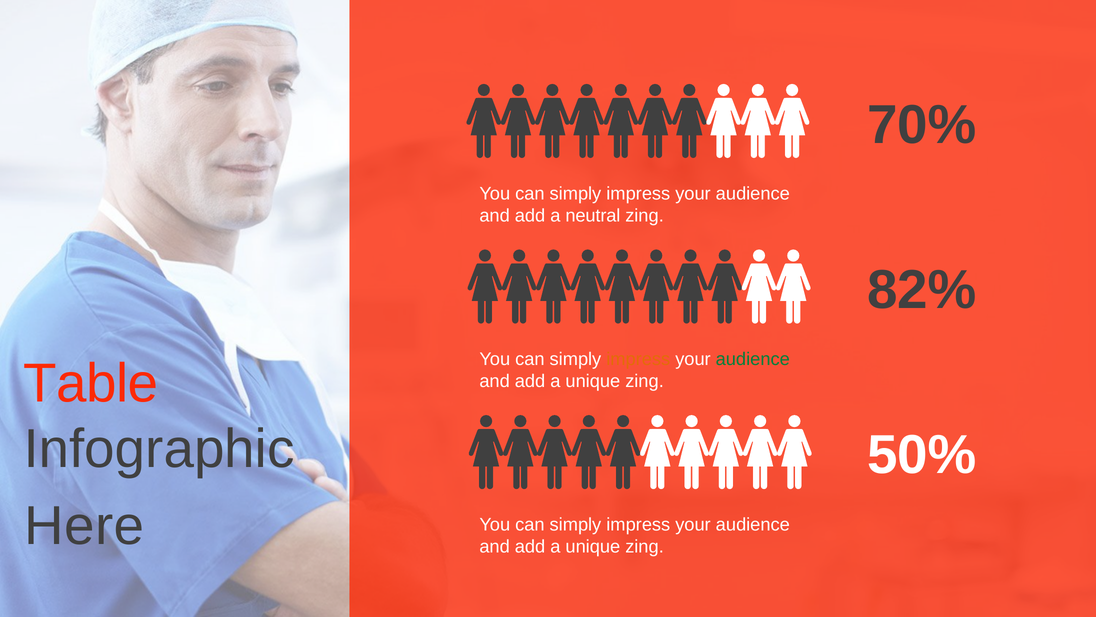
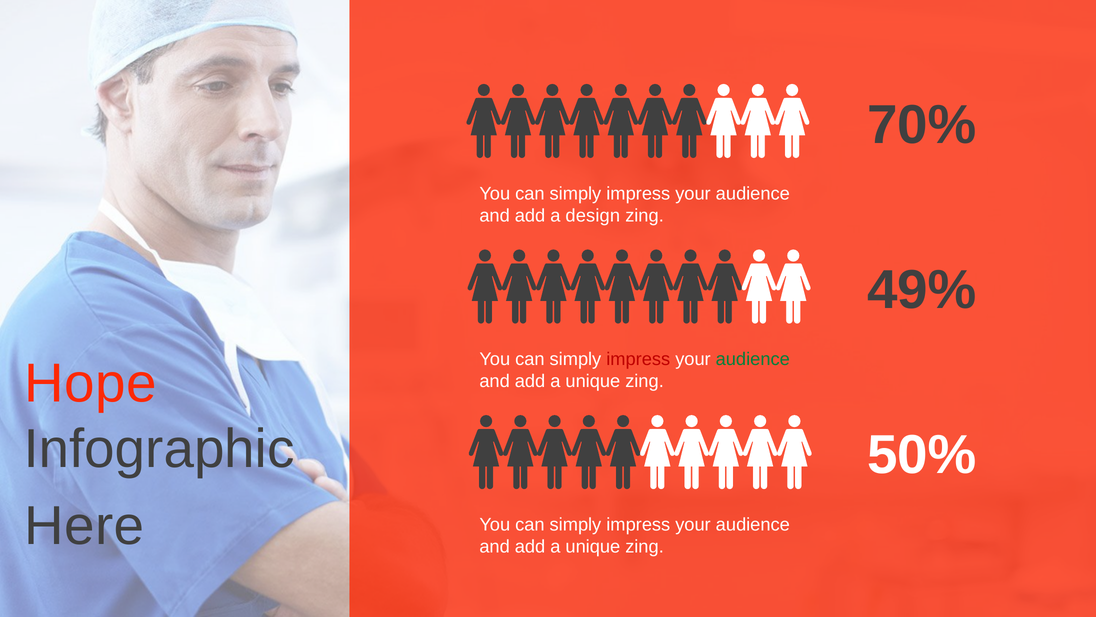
neutral: neutral -> design (593, 215)
82%: 82% -> 49% (922, 290)
impress colour: orange -> red (638, 359)
Table: Table -> Hope (90, 383)
